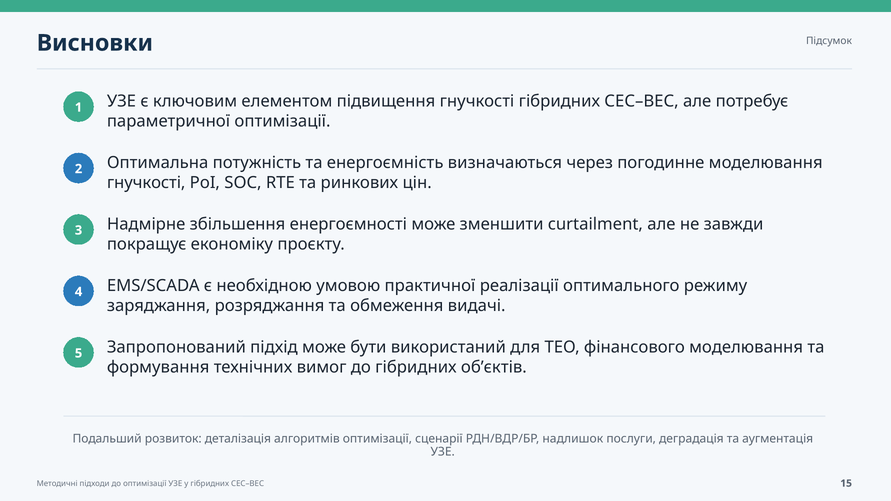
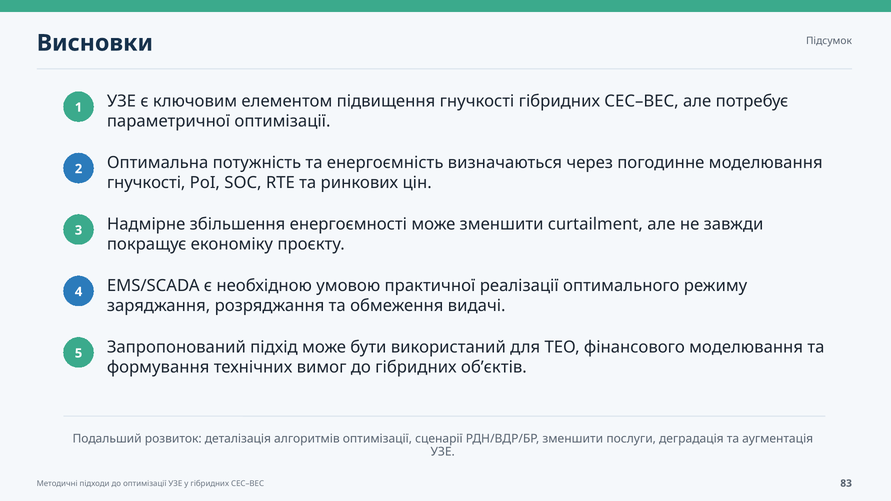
РДН/ВДР/БР надлишок: надлишок -> зменшити (573, 439)
15: 15 -> 83 (846, 484)
